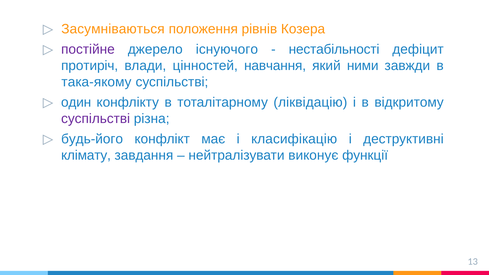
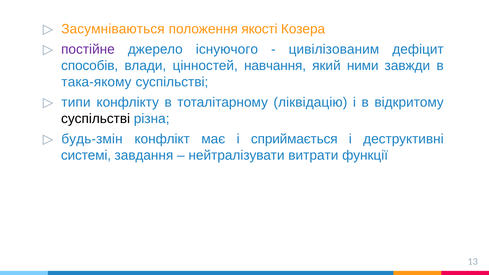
рівнів: рівнів -> якості (259, 29)
нестабільності: нестабільності -> цивілізованим (334, 49)
протиріч: протиріч -> способів (90, 66)
один: один -> типи (76, 102)
суспільстві colour: purple -> black (96, 119)
будь-його: будь-його -> будь-змін (92, 139)
класифікацію: класифікацію -> сприймається (294, 139)
клімату: клімату -> системі (86, 155)
виконує: виконує -> витрати (313, 155)
